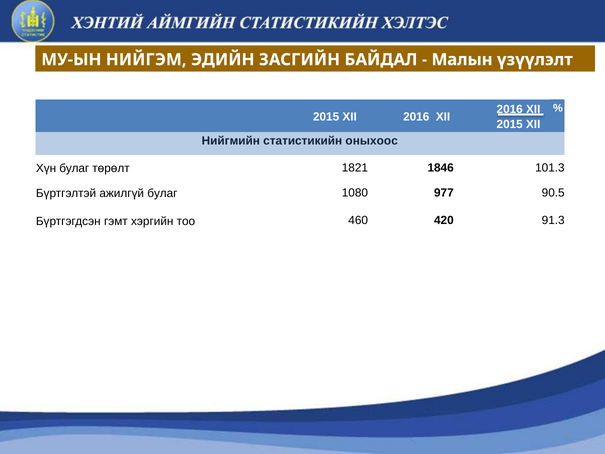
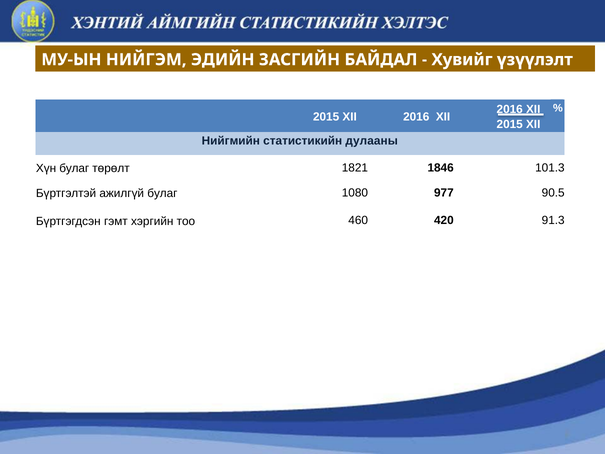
Малын: Малын -> Хувийг (462, 60)
оныхоос: оныхоос -> дулааны (372, 141)
